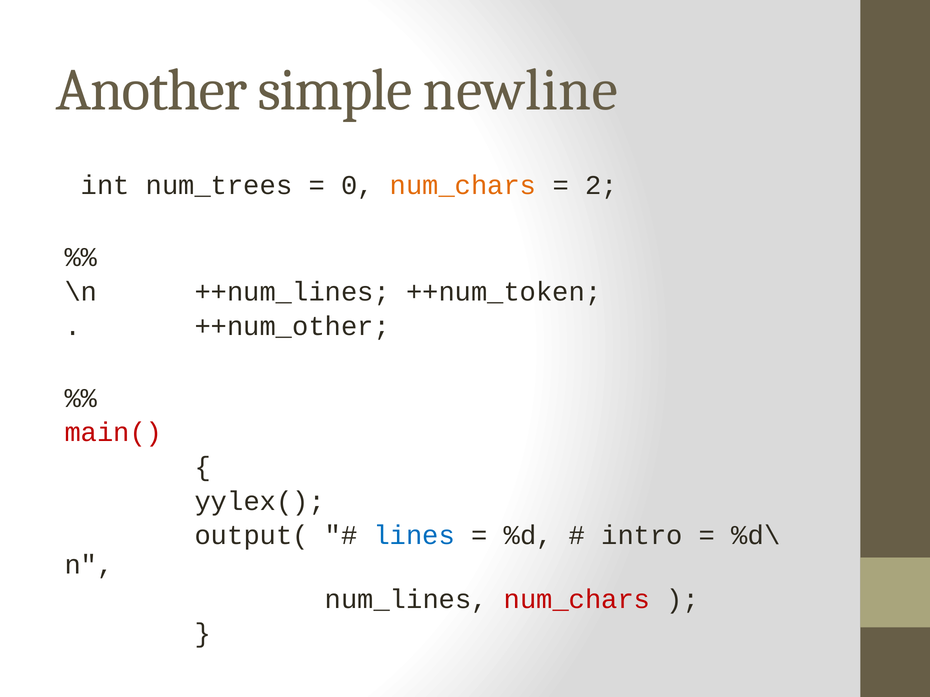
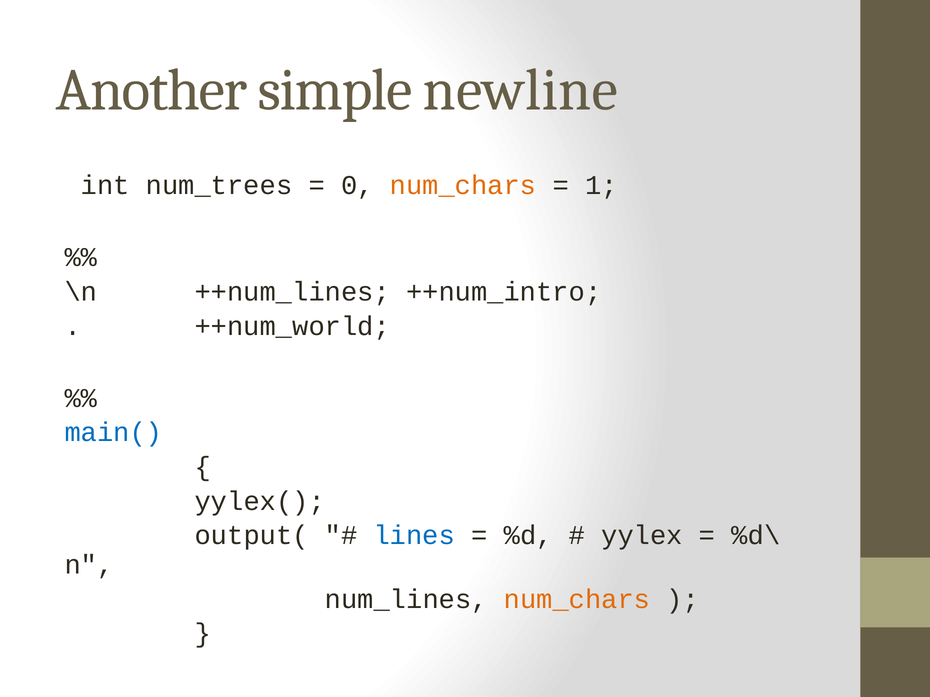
2: 2 -> 1 (601, 186)
++num_token: ++num_token -> ++num_intro (504, 292)
++num_other: ++num_other -> ++num_world (292, 326)
main( colour: red -> blue (113, 433)
intro: intro -> yylex (642, 536)
num_chars colour: red -> orange (577, 600)
